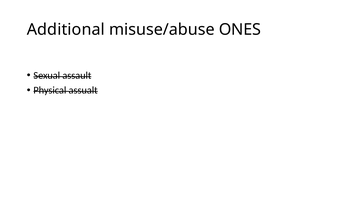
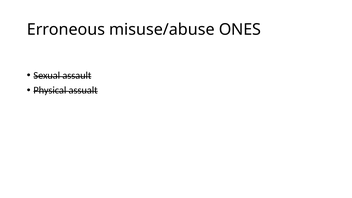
Additional: Additional -> Erroneous (66, 30)
